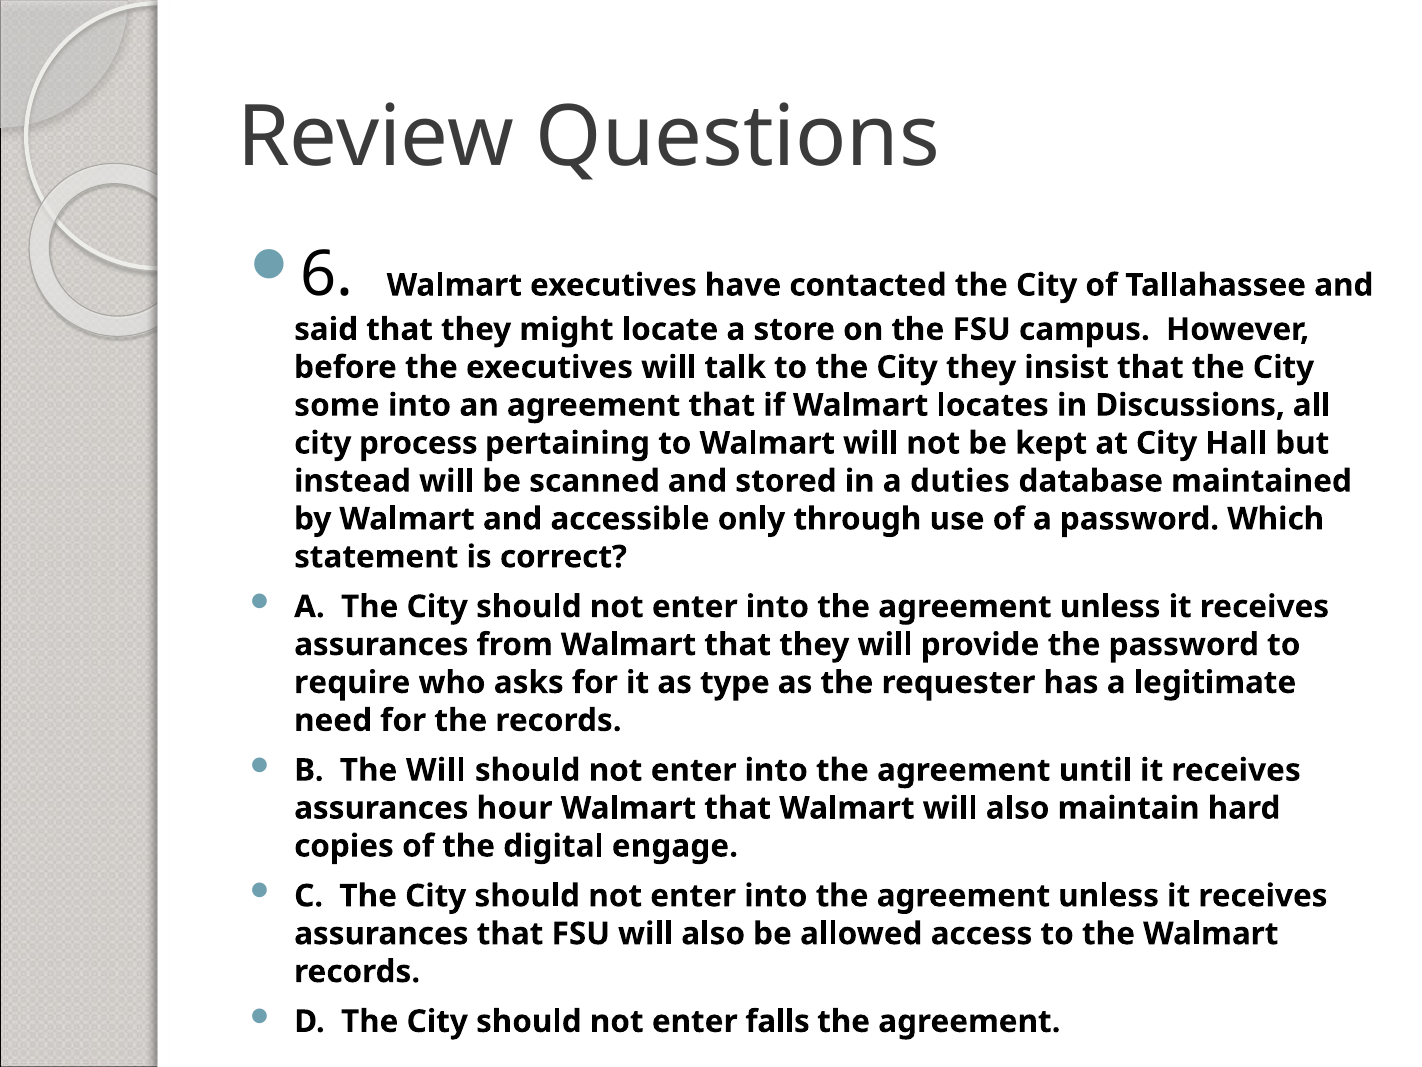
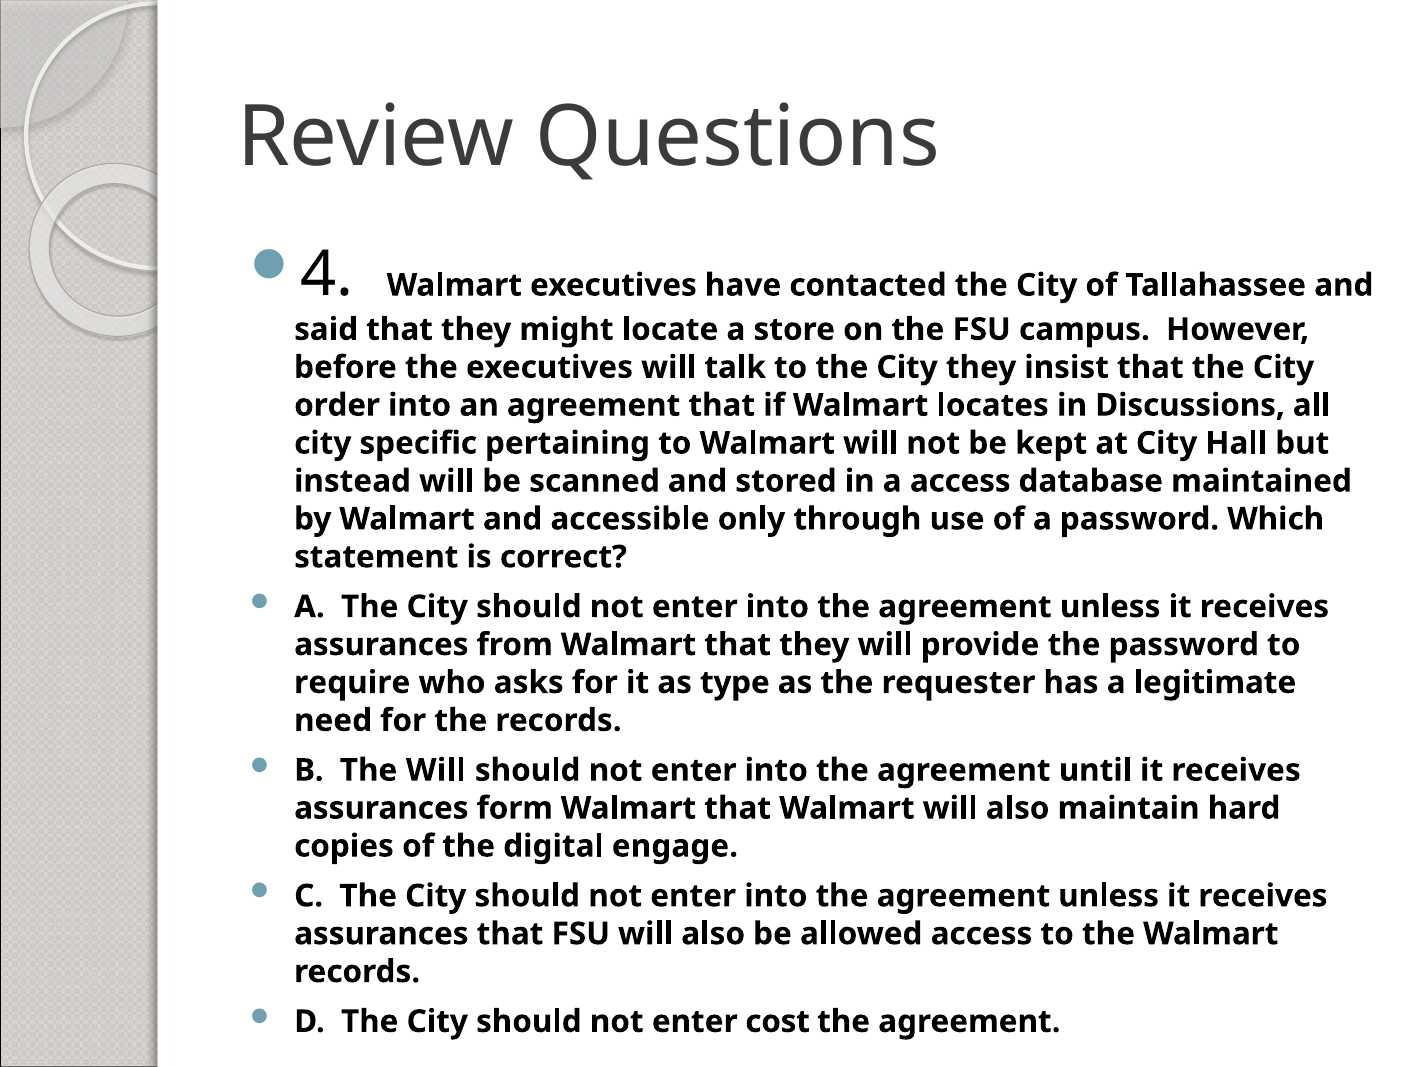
6: 6 -> 4 (327, 275)
some: some -> order (337, 405)
process: process -> specific (418, 443)
a duties: duties -> access (960, 481)
hour: hour -> form (515, 808)
falls: falls -> cost (778, 1021)
